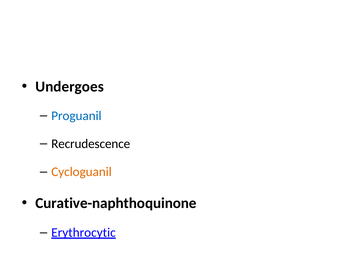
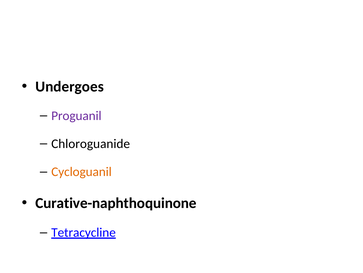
Proguanil colour: blue -> purple (76, 115)
Recrudescence: Recrudescence -> Chloroguanide (91, 143)
Erythrocytic: Erythrocytic -> Tetracycline (84, 232)
